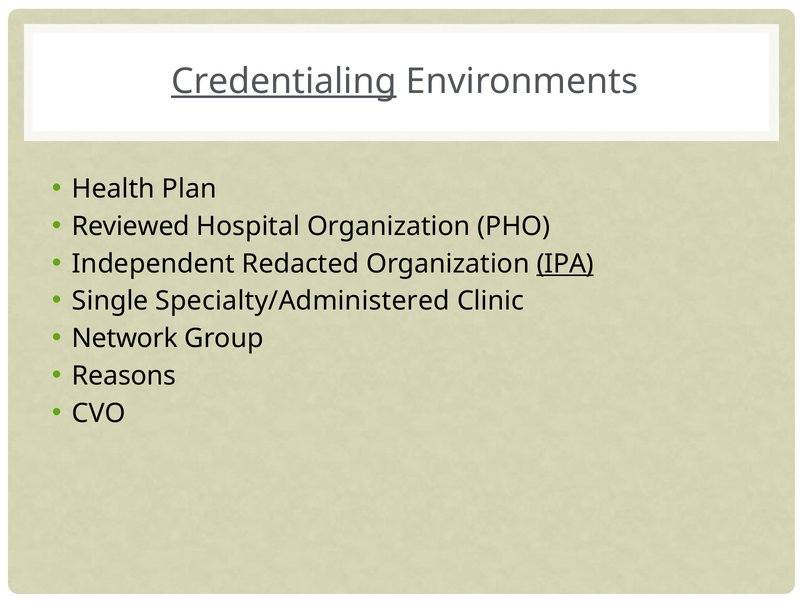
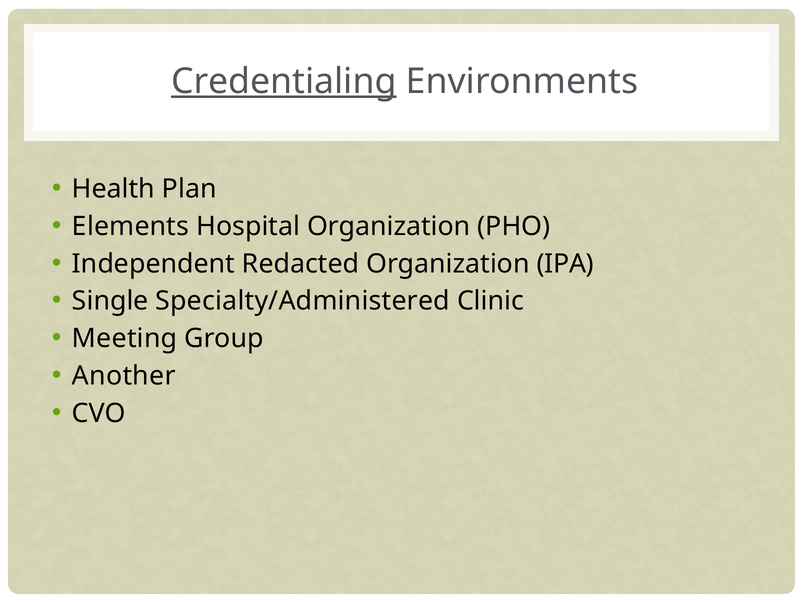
Reviewed: Reviewed -> Elements (131, 226)
IPA underline: present -> none (565, 264)
Network: Network -> Meeting (125, 339)
Reasons: Reasons -> Another (124, 376)
